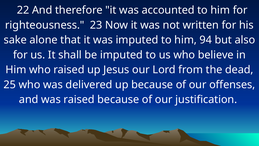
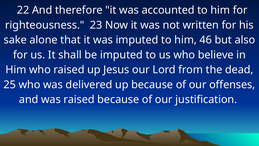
94: 94 -> 46 (206, 40)
